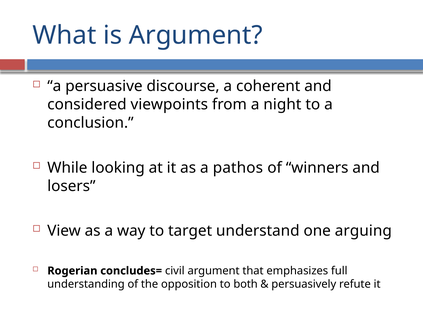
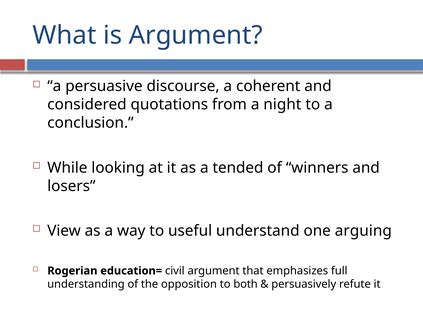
viewpoints: viewpoints -> quotations (169, 105)
pathos: pathos -> tended (238, 168)
target: target -> useful (190, 231)
concludes=: concludes= -> education= (131, 271)
